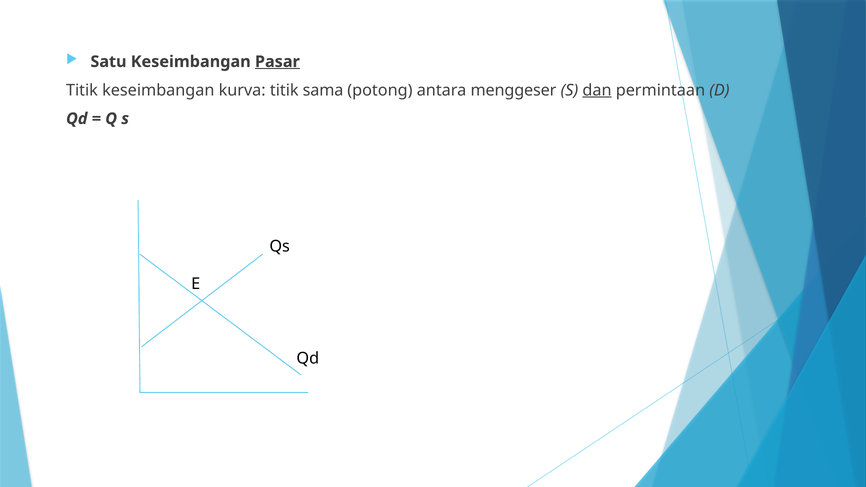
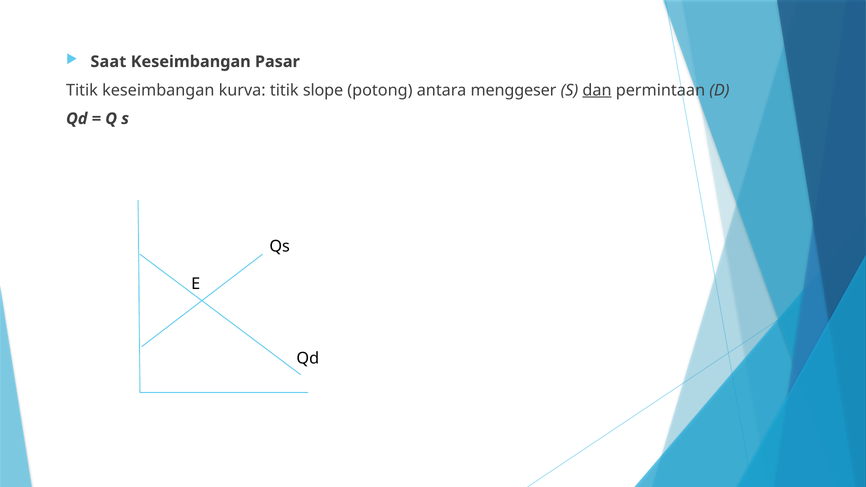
Satu: Satu -> Saat (108, 62)
Pasar underline: present -> none (277, 62)
sama: sama -> slope (323, 90)
